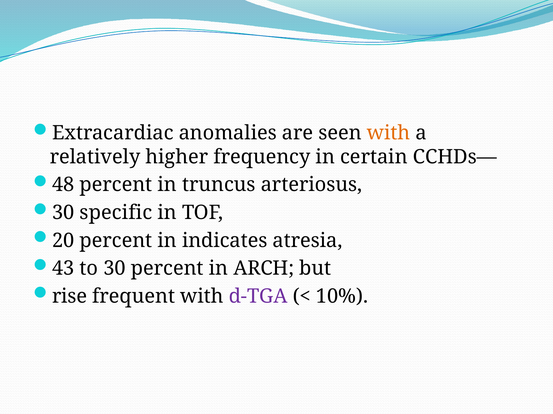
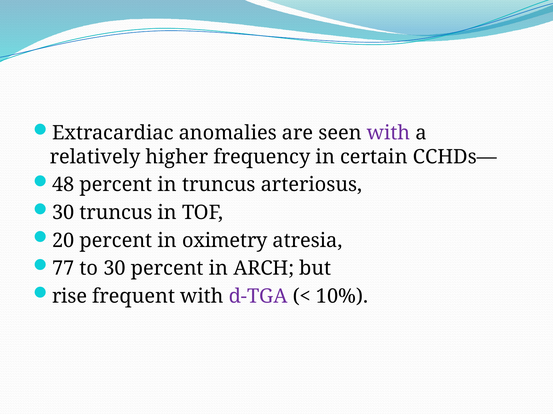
with colour: orange -> purple (389, 133)
30 specific: specific -> truncus (116, 213)
indicates: indicates -> oximetry (225, 241)
43: 43 -> 77 (63, 269)
